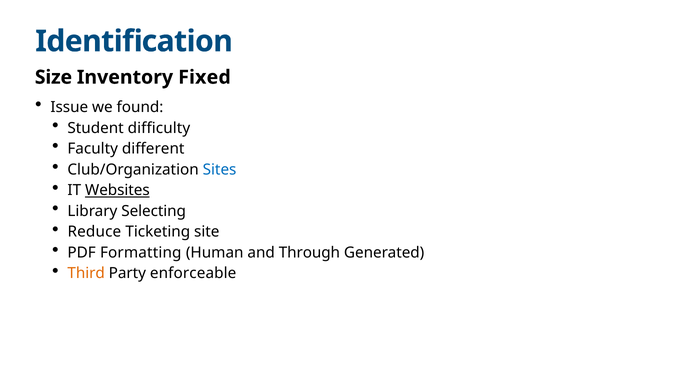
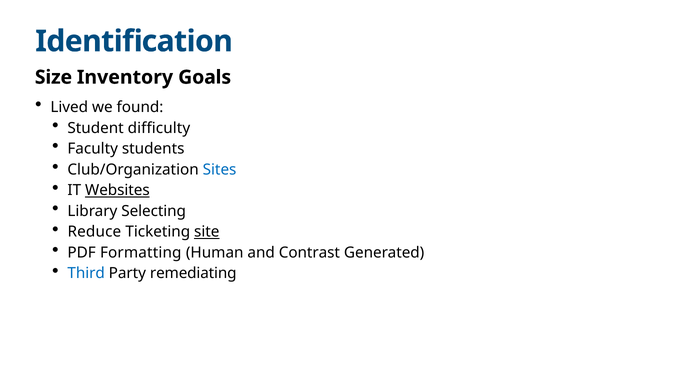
Fixed: Fixed -> Goals (205, 77)
Issue: Issue -> Lived (69, 107)
different: different -> students (153, 149)
site underline: none -> present (207, 232)
Through: Through -> Contrast (309, 252)
Third colour: orange -> blue (86, 273)
enforceable: enforceable -> remediating (193, 273)
